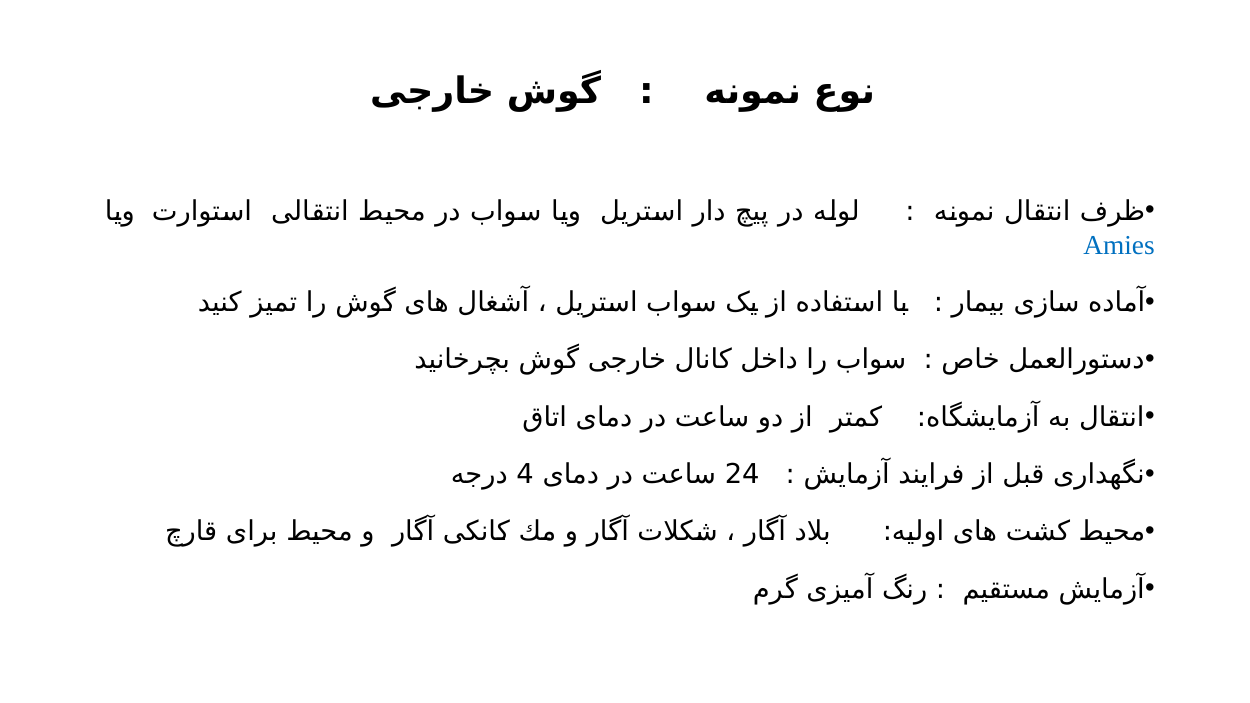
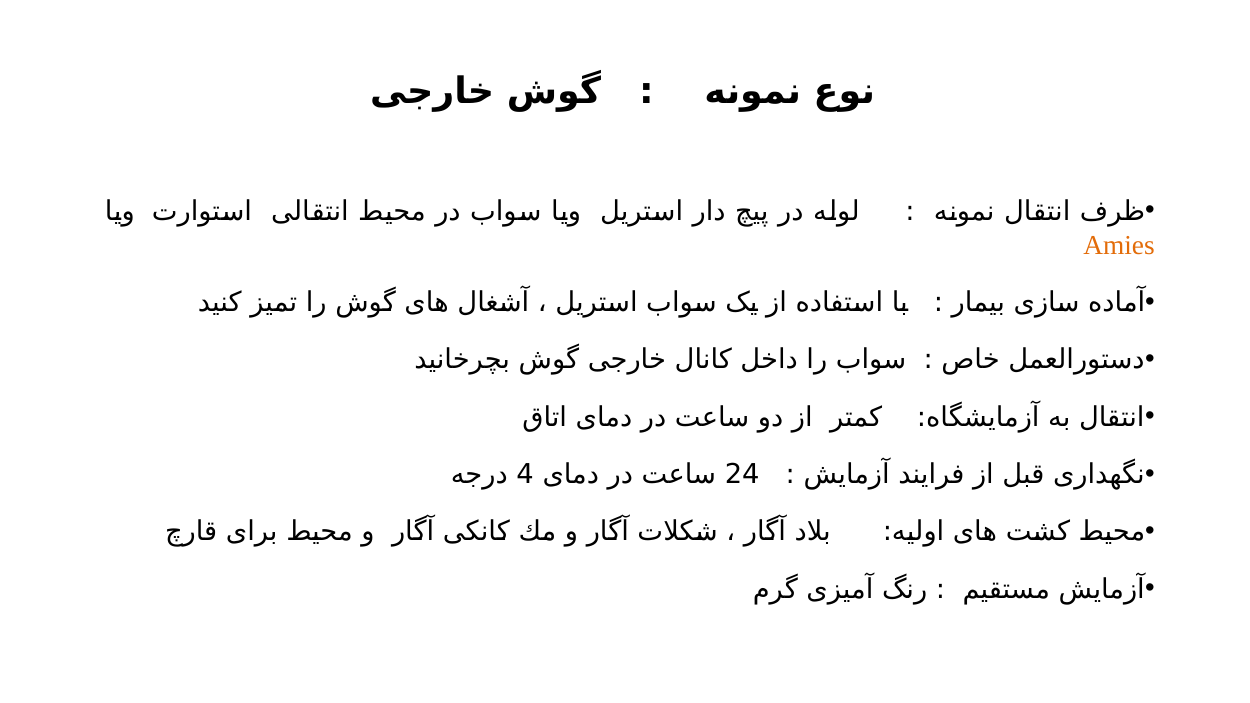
Amies colour: blue -> orange (1119, 245)
